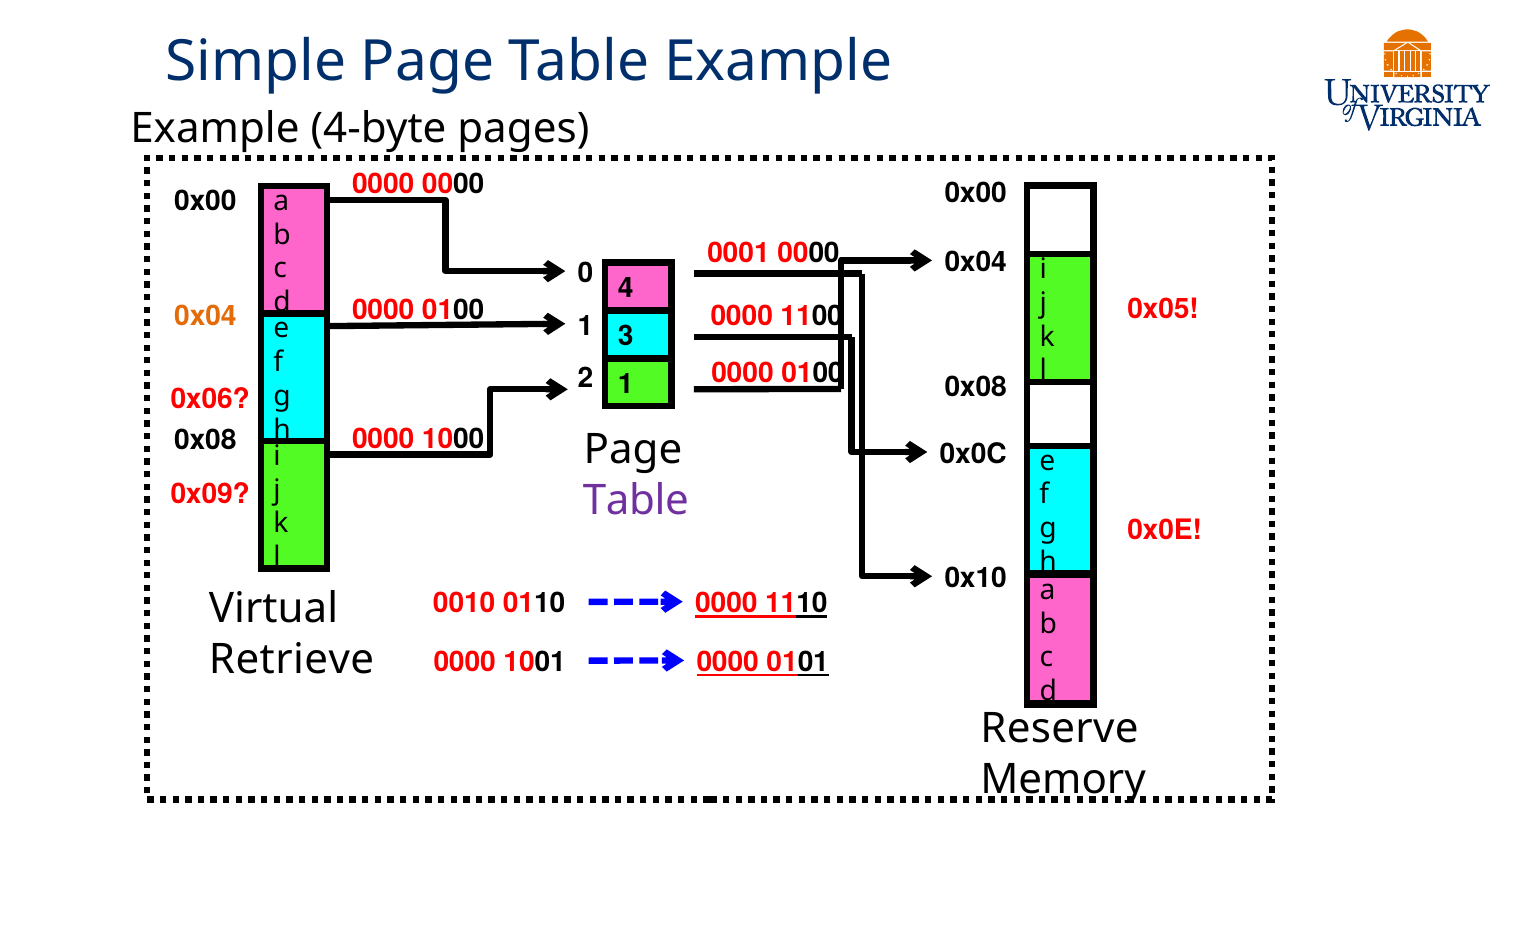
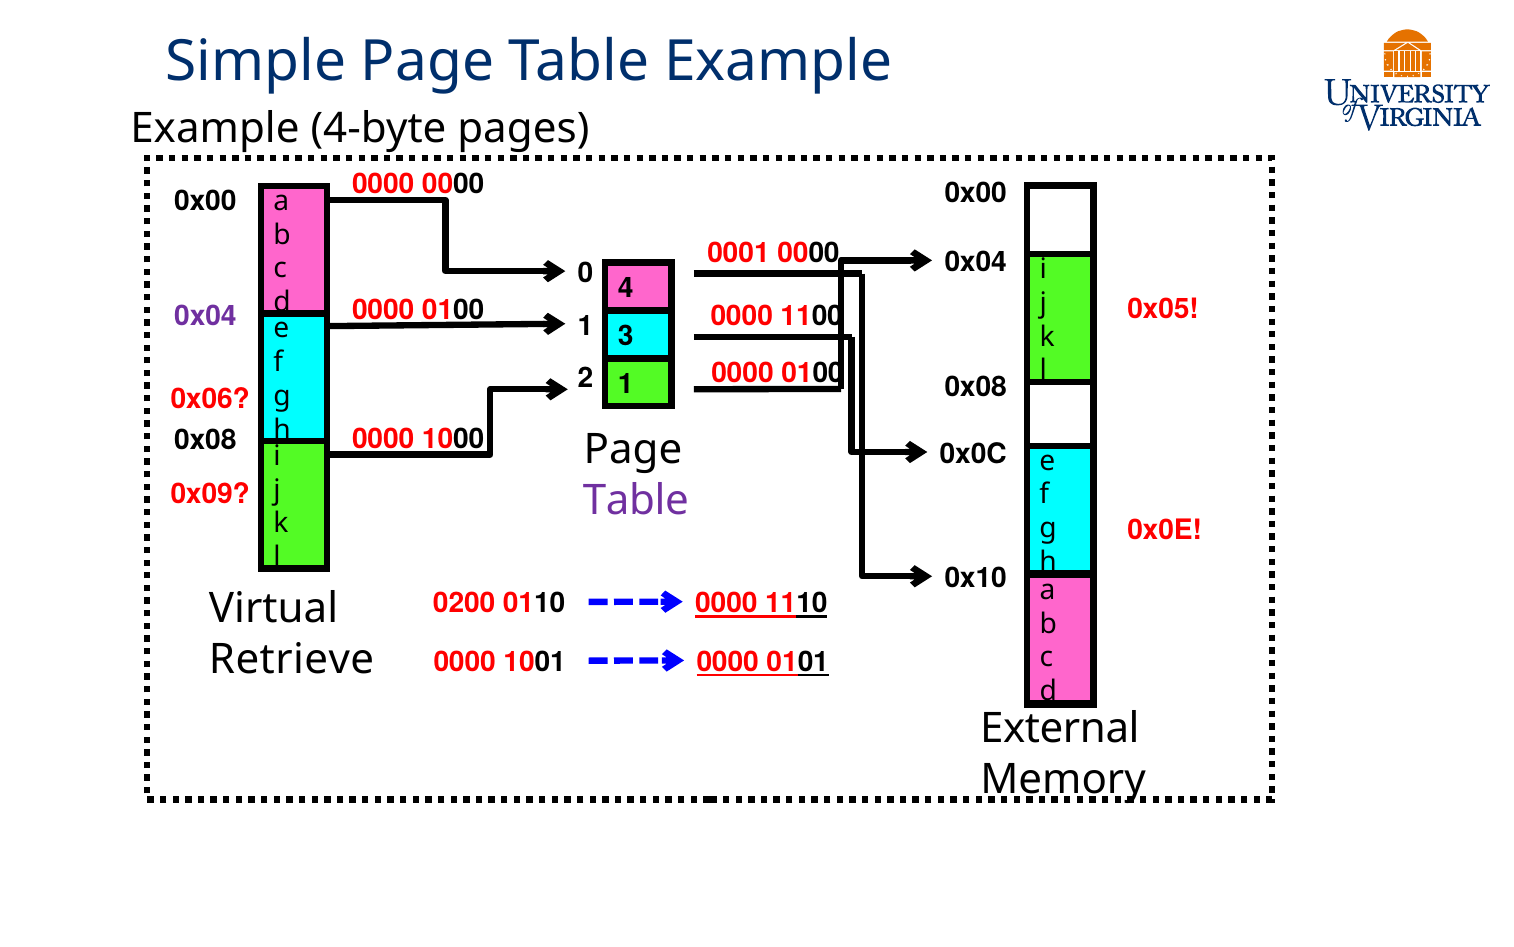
0x04 colour: orange -> purple (205, 316)
0010: 0010 -> 0200 (464, 603)
Reserve: Reserve -> External (1060, 728)
